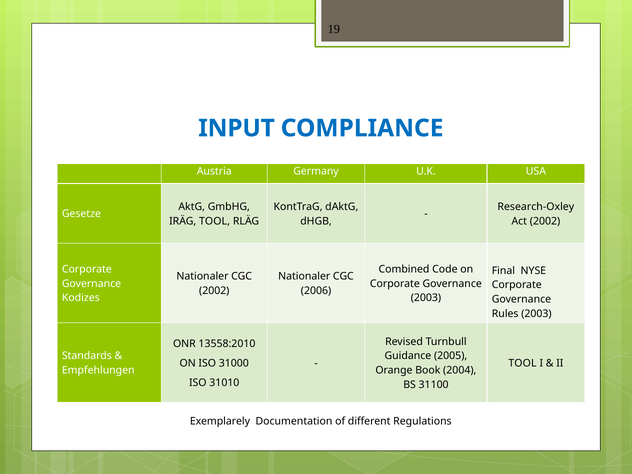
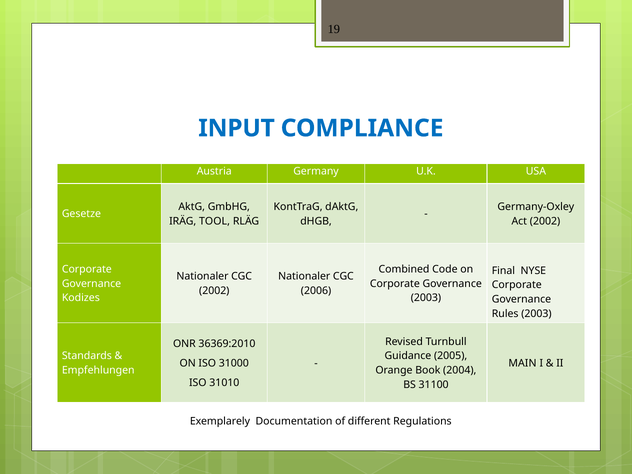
Research-Oxley: Research-Oxley -> Germany-Oxley (536, 207)
13558:2010: 13558:2010 -> 36369:2010 (227, 344)
TOOL: TOOL -> MAIN (522, 363)
